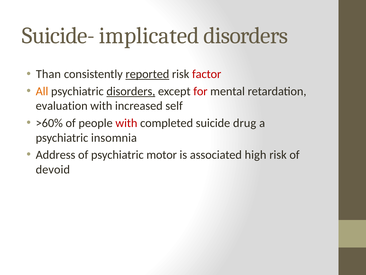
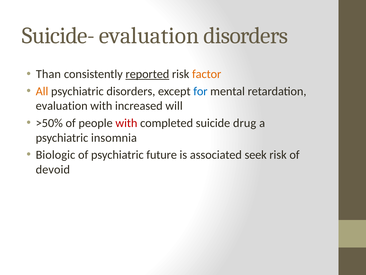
Suicide- implicated: implicated -> evaluation (149, 35)
factor colour: red -> orange (207, 74)
disorders underline: present -> none (131, 91)
for colour: red -> blue (200, 91)
self: self -> will (174, 106)
>60%: >60% -> >50% (49, 123)
Address: Address -> Biologic (55, 155)
motor: motor -> future (162, 155)
high: high -> seek (256, 155)
